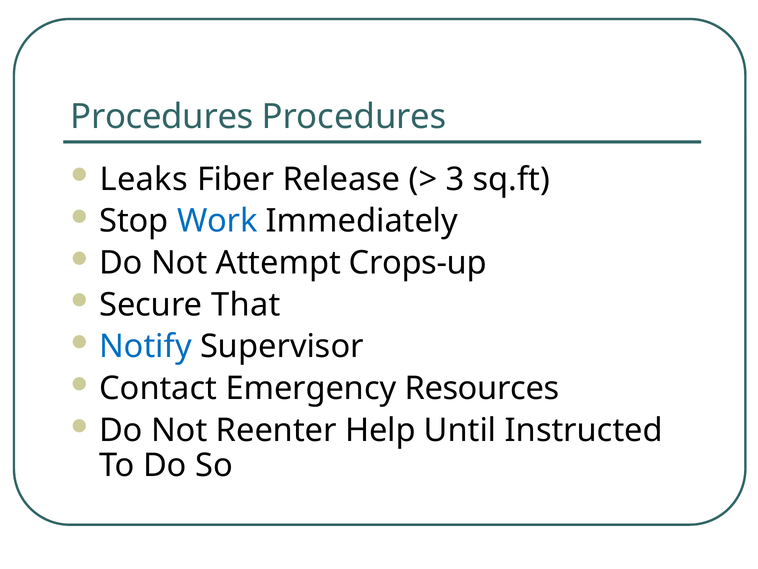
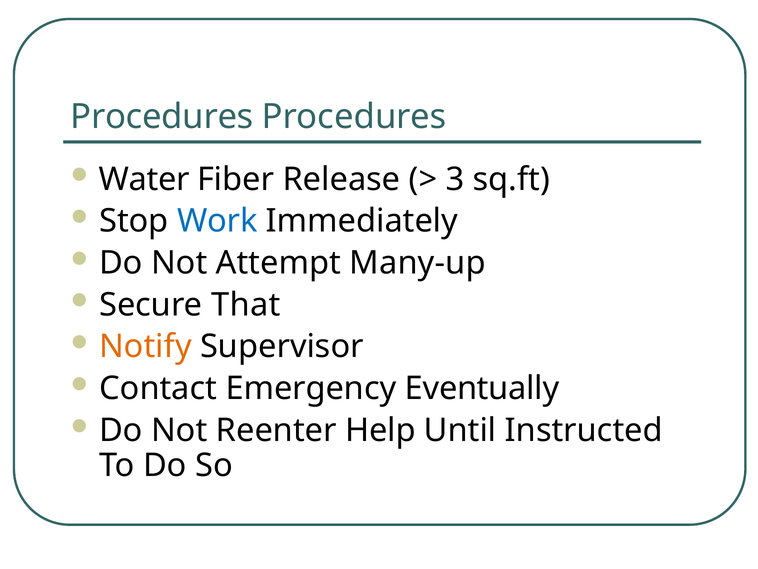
Leaks: Leaks -> Water (144, 179)
Crops-up: Crops-up -> Many-up (418, 263)
Notify colour: blue -> orange (145, 346)
Resources: Resources -> Eventually (482, 388)
